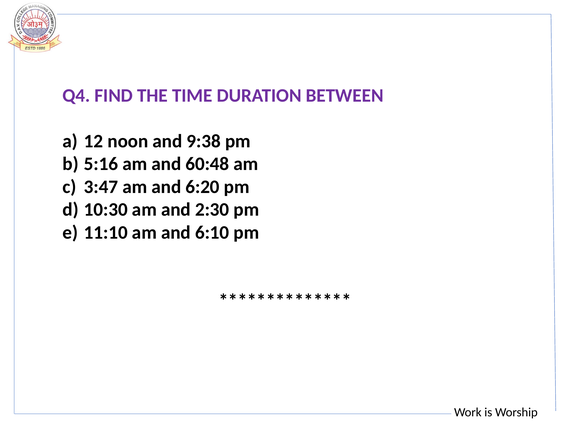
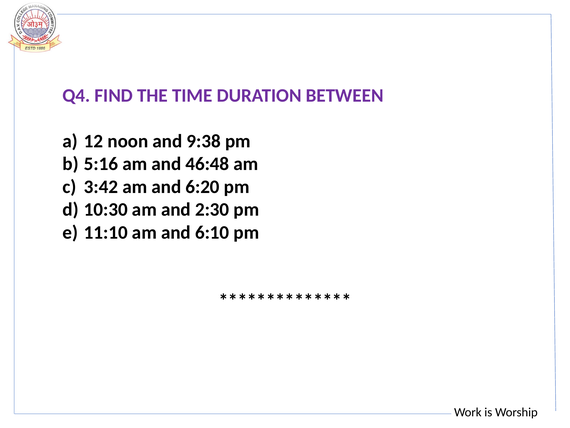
60:48: 60:48 -> 46:48 (207, 164)
3:47: 3:47 -> 3:42 (101, 187)
